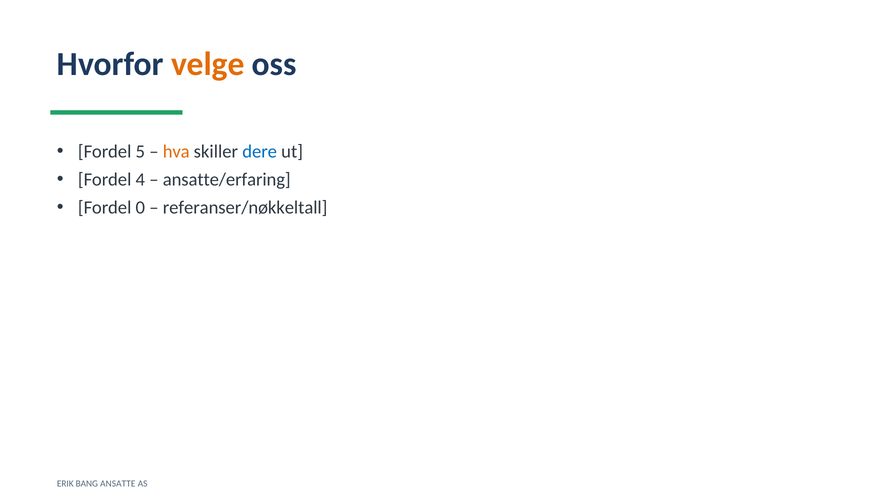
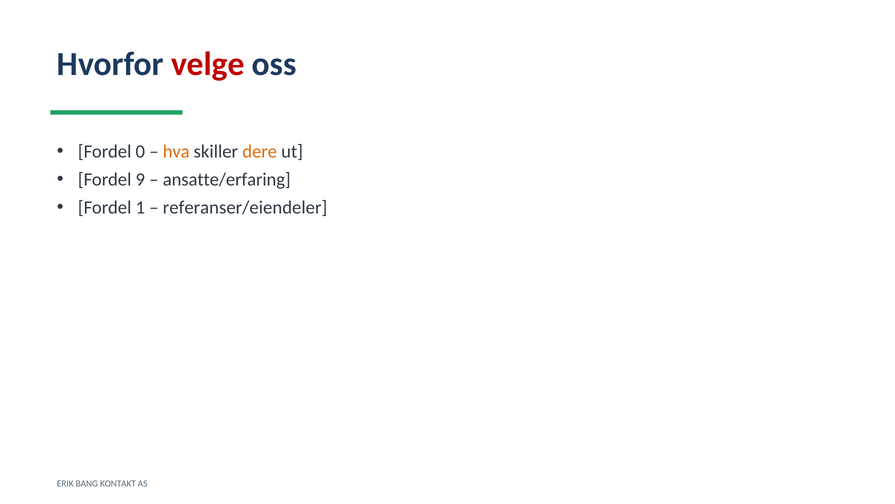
velge colour: orange -> red (208, 64)
5: 5 -> 0 (140, 152)
dere colour: blue -> orange (260, 152)
4: 4 -> 9 (140, 180)
0: 0 -> 1 (140, 208)
referanser/nøkkeltall: referanser/nøkkeltall -> referanser/eiendeler (245, 208)
ANSATTE: ANSATTE -> KONTAKT (118, 483)
